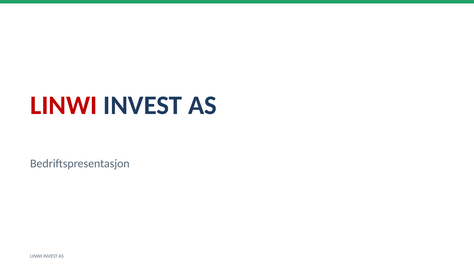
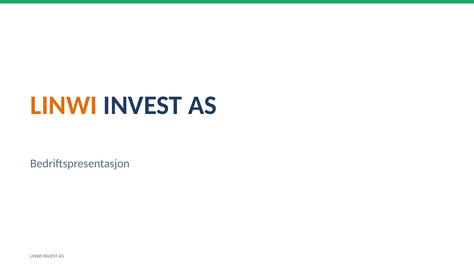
LINWI colour: red -> orange (64, 105)
